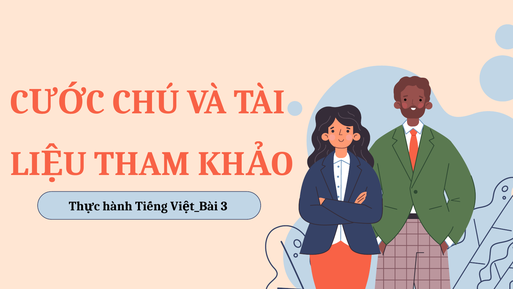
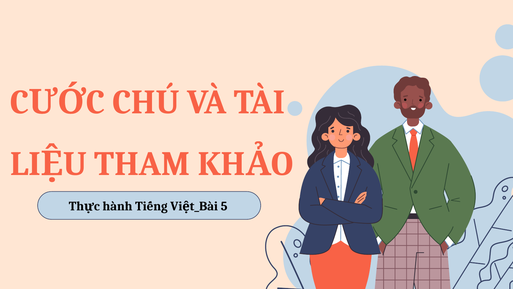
3: 3 -> 5 (224, 206)
